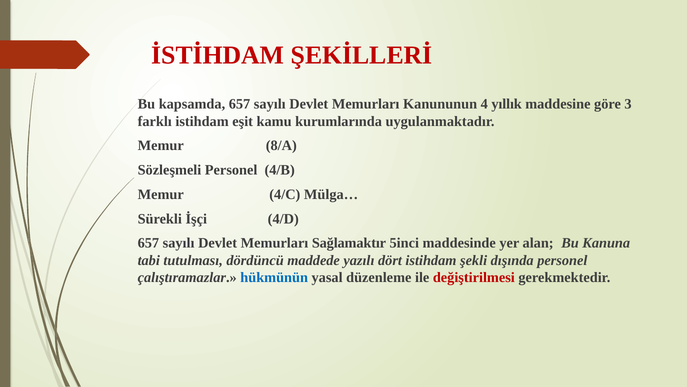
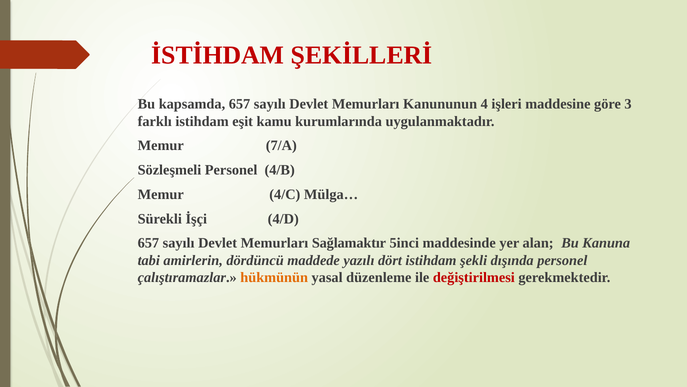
yıllık: yıllık -> işleri (507, 104)
8/A: 8/A -> 7/A (281, 145)
tutulması: tutulması -> amirlerin (193, 260)
hükmünün colour: blue -> orange (274, 277)
